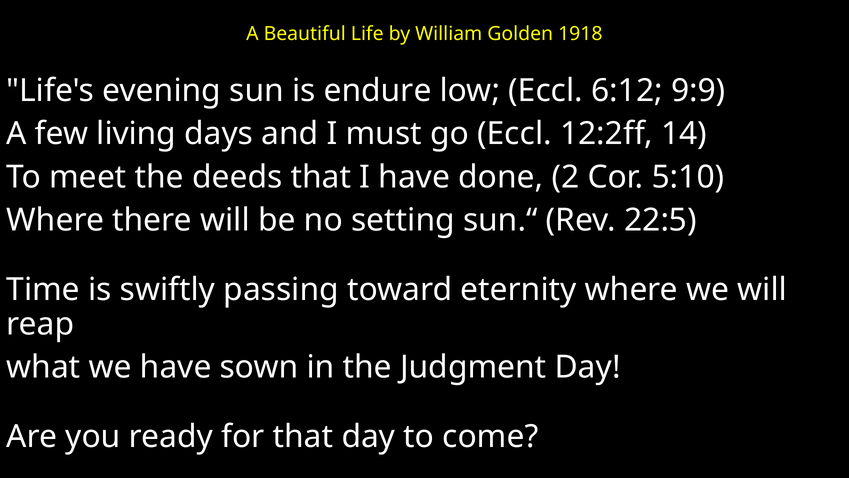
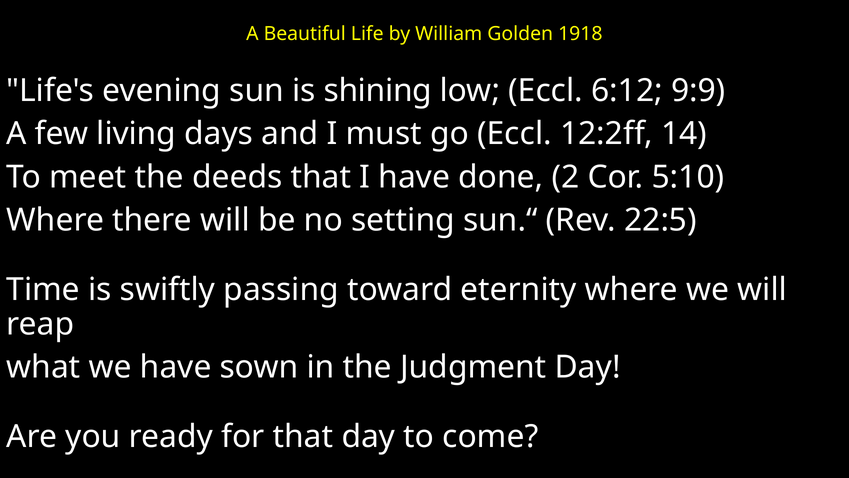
endure: endure -> shining (378, 90)
